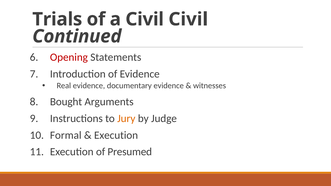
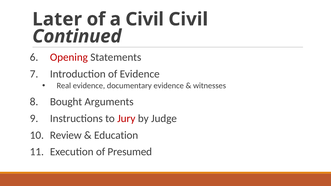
Trials: Trials -> Later (57, 19)
Jury colour: orange -> red (126, 119)
Formal: Formal -> Review (66, 135)
Execution: Execution -> Education (116, 135)
